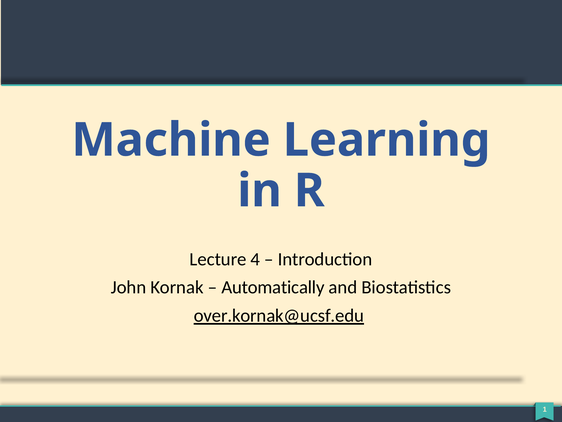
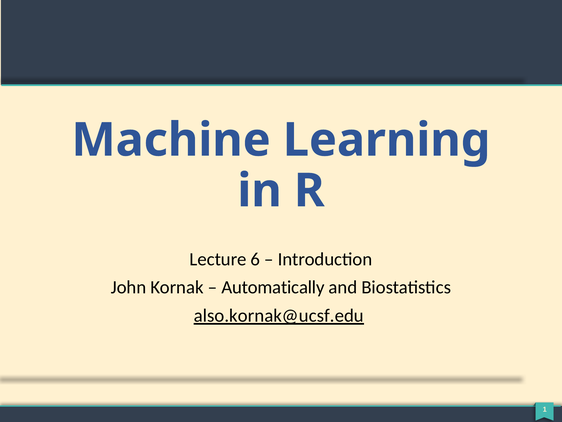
4: 4 -> 6 (255, 259)
over.kornak@ucsf.edu: over.kornak@ucsf.edu -> also.kornak@ucsf.edu (279, 315)
